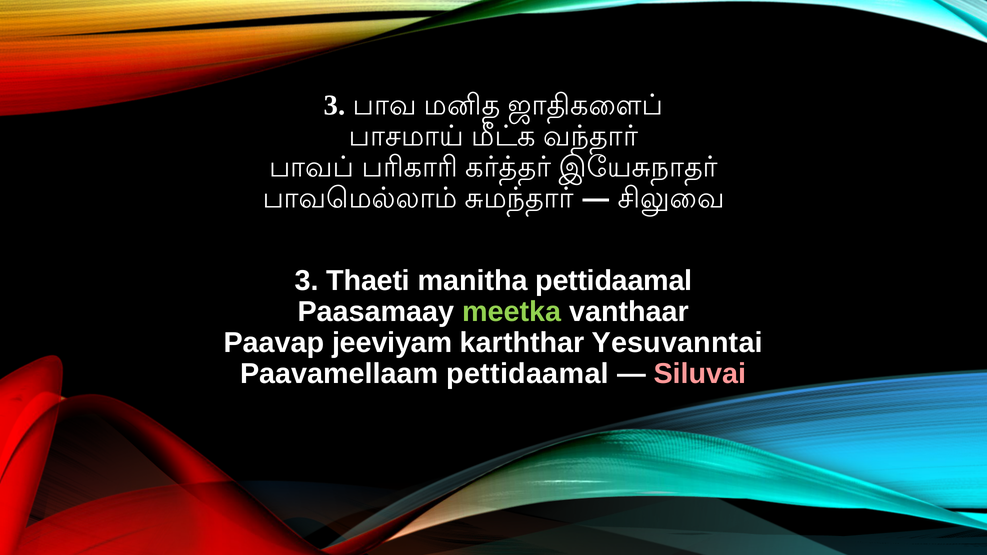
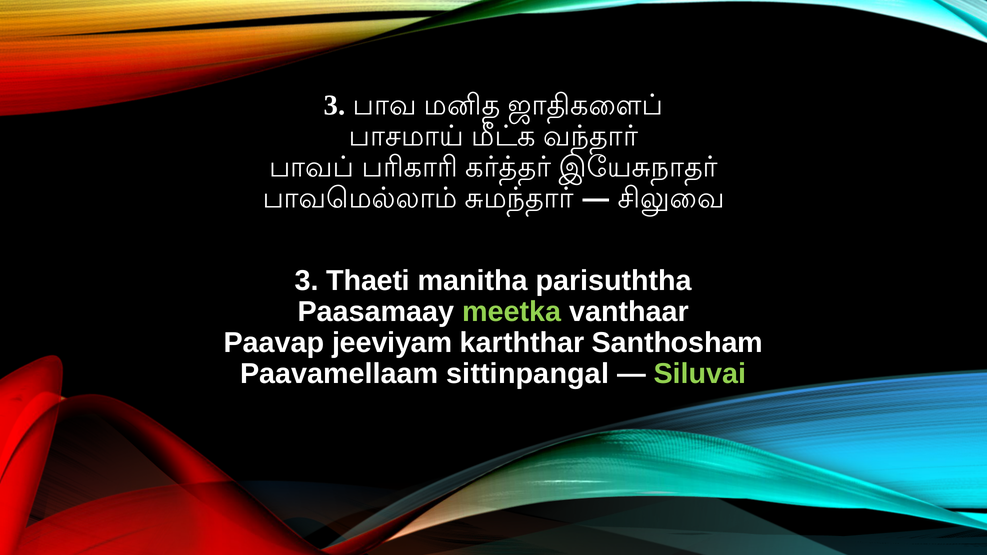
manitha pettidaamal: pettidaamal -> parisuththa (614, 281)
Yesuvanntai: Yesuvanntai -> Santhosham (677, 343)
Paavamellaam pettidaamal: pettidaamal -> sittinpangal (528, 374)
Siluvai colour: pink -> light green (700, 374)
